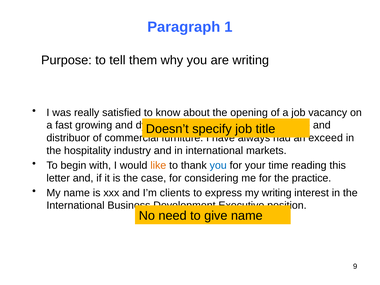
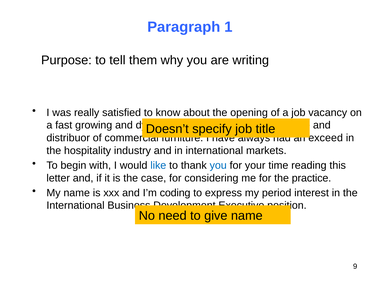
like colour: orange -> blue (158, 165)
clients: clients -> coding (175, 193)
my writing: writing -> period (277, 193)
